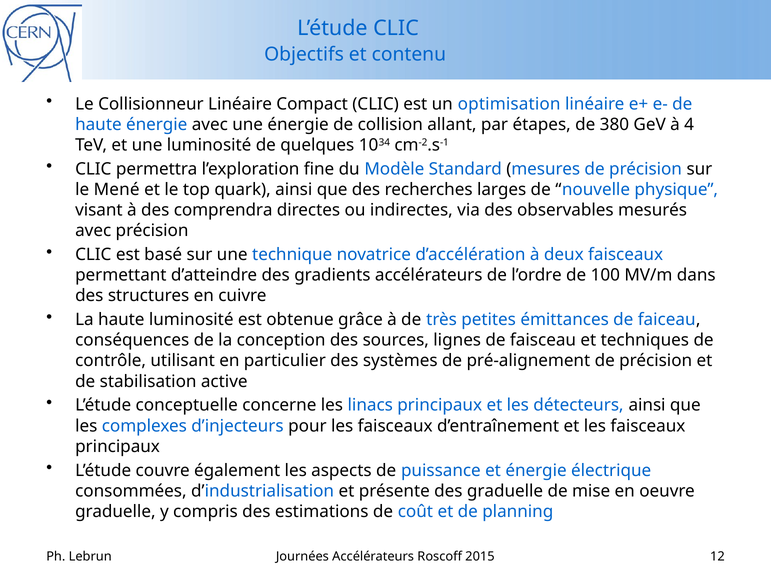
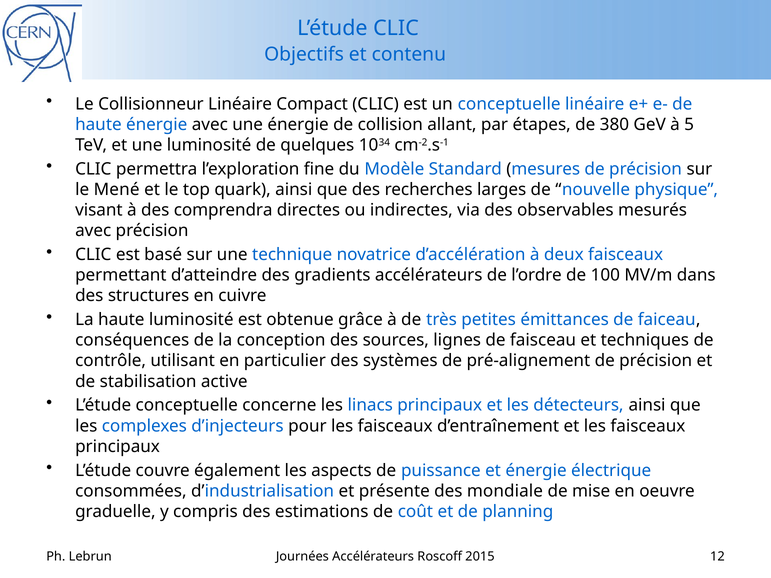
un optimisation: optimisation -> conceptuelle (509, 104)
4: 4 -> 5 (689, 125)
des graduelle: graduelle -> mondiale (505, 491)
